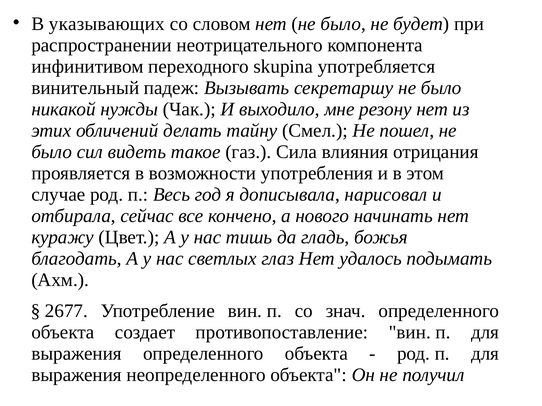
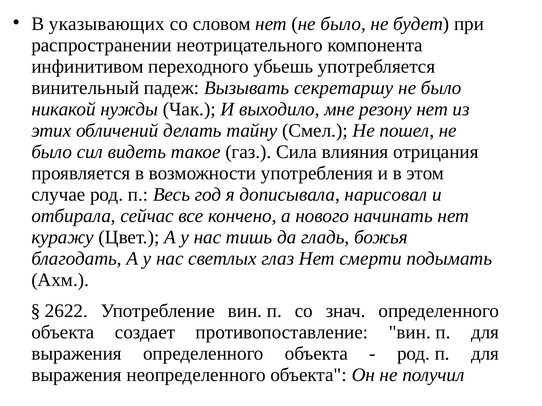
skupina: skupina -> убьешь (283, 67)
удалось: удалось -> смерти (371, 259)
2677: 2677 -> 2622 (66, 311)
